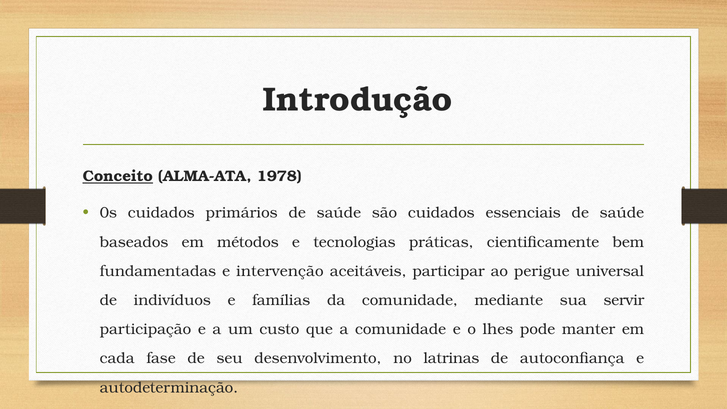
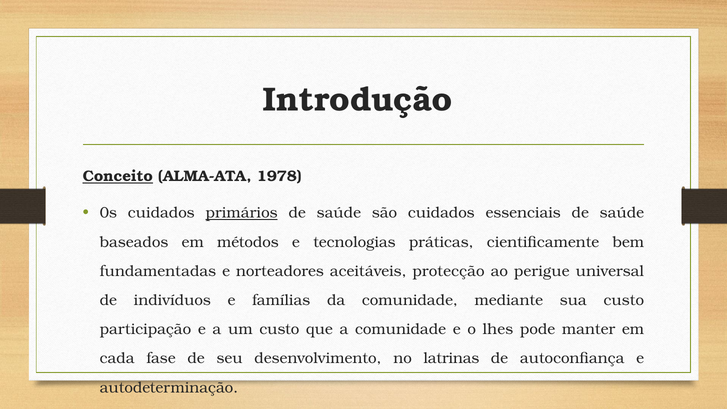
primários underline: none -> present (242, 213)
intervenção: intervenção -> norteadores (280, 271)
participar: participar -> protecção (449, 271)
sua servir: servir -> custo (624, 300)
